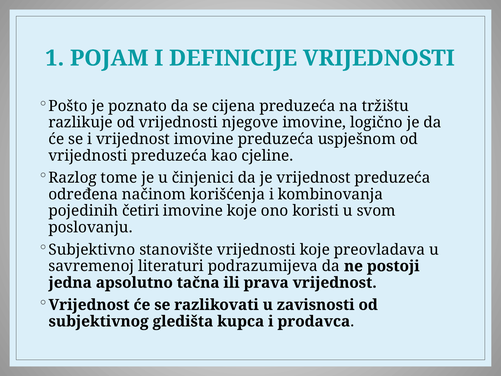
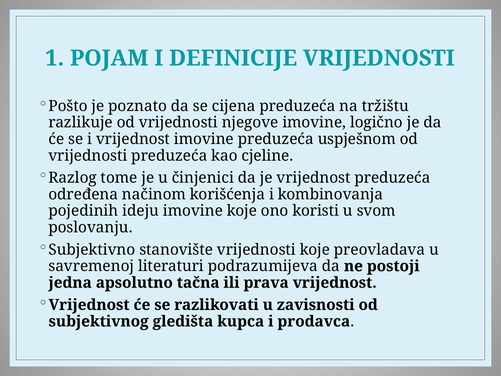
četiri: četiri -> ideju (141, 211)
